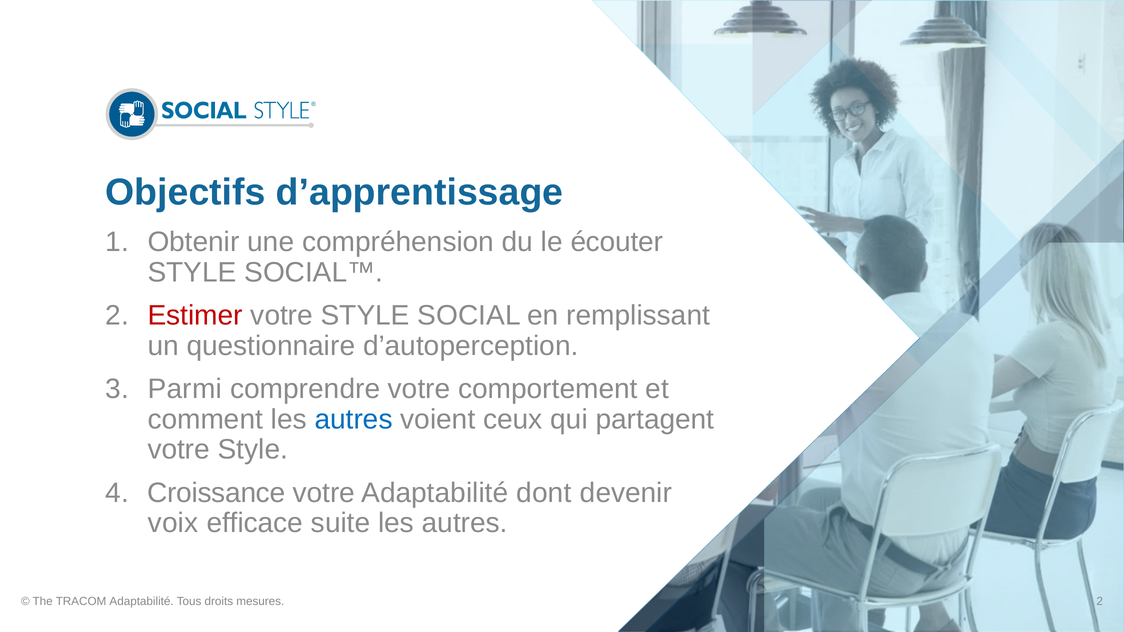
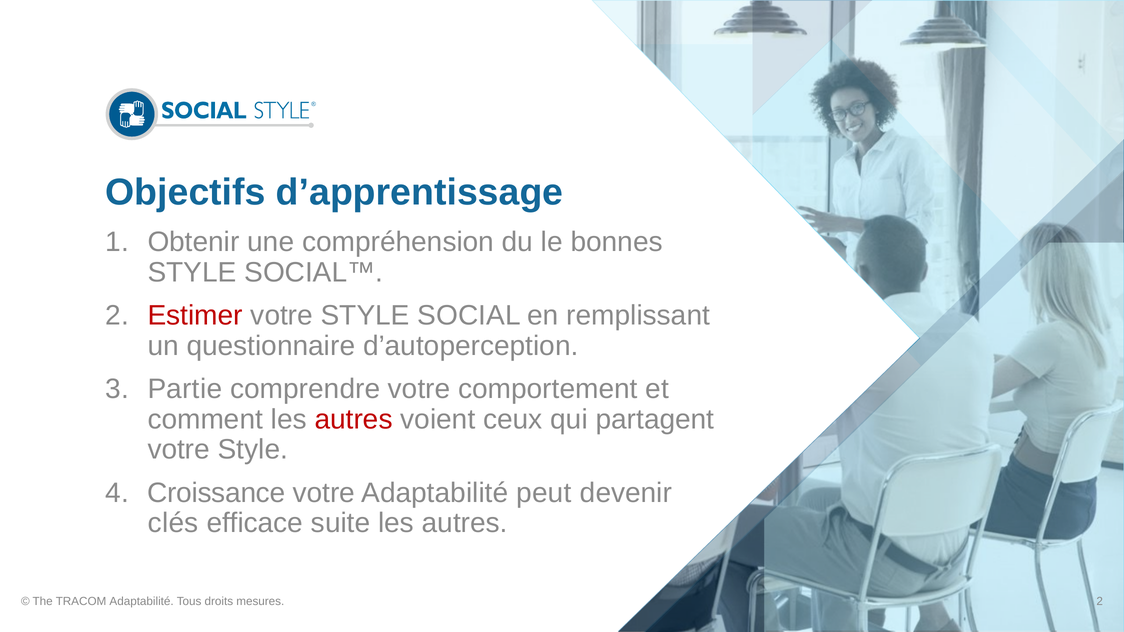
écouter: écouter -> bonnes (617, 242)
Parmi: Parmi -> Partie (185, 389)
autres colour: blue -> red (354, 419)
dont: dont -> peut (544, 493)
voix: voix -> clés (173, 523)
